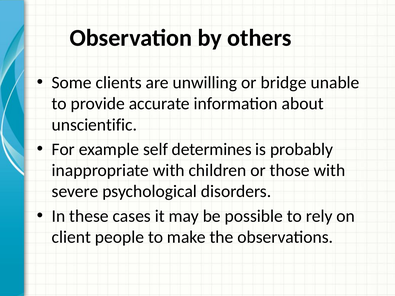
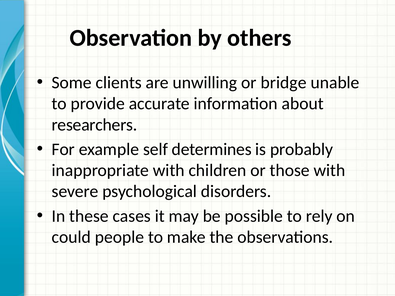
unscientific: unscientific -> researchers (94, 125)
client: client -> could (71, 237)
